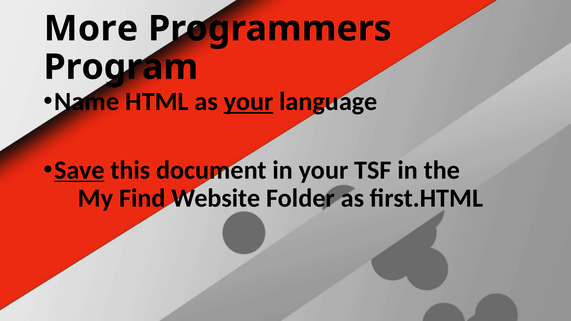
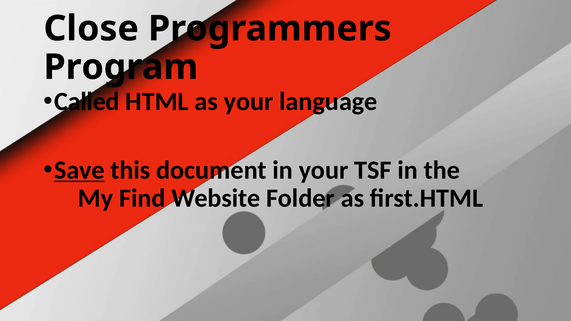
More: More -> Close (91, 29)
Name: Name -> Called (87, 102)
your underline: present -> none (249, 102)
